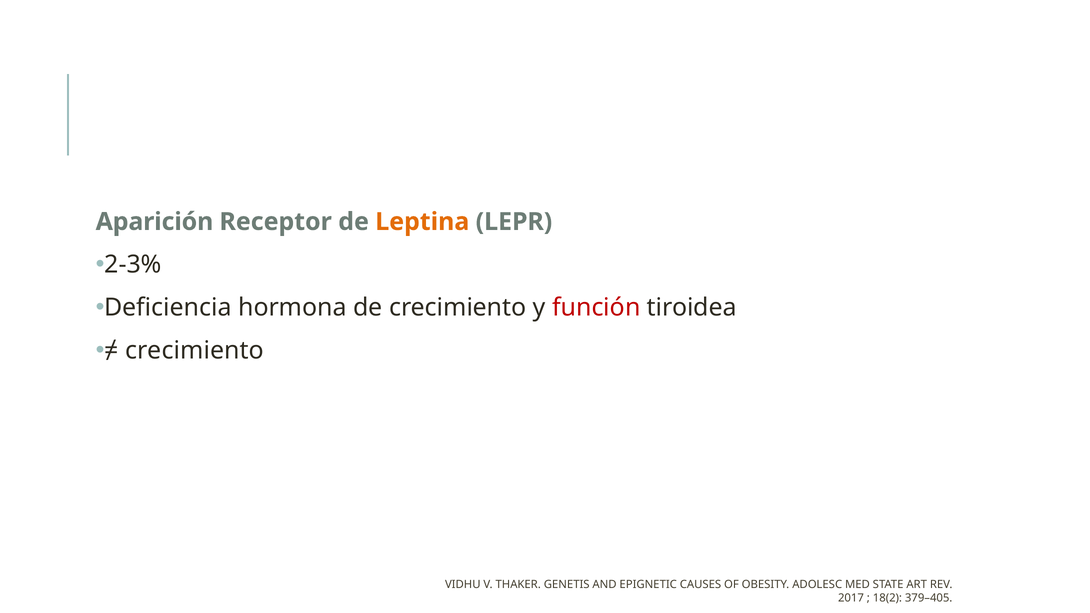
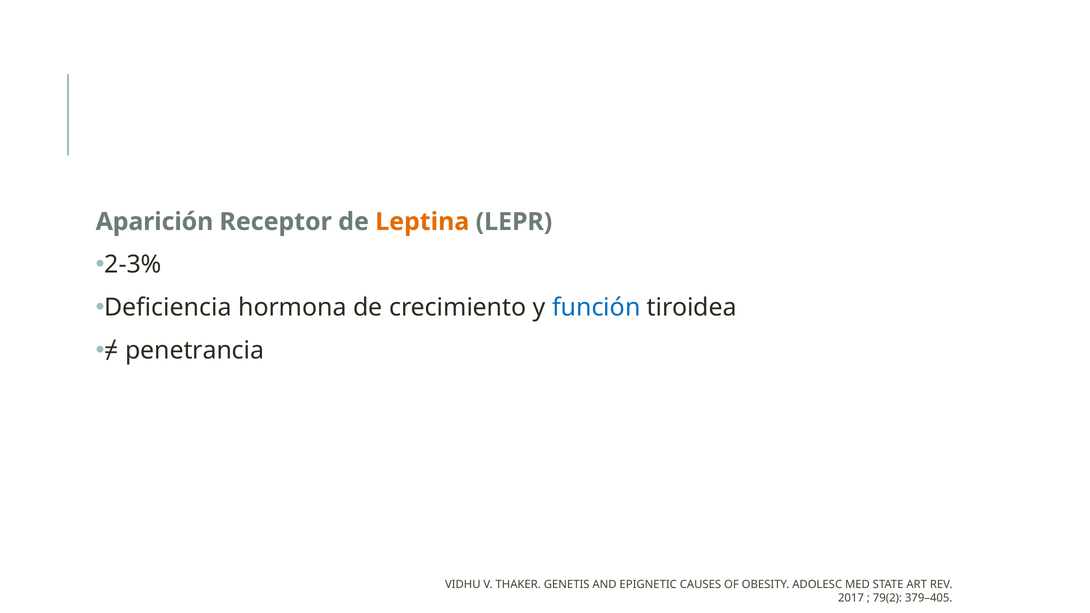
función colour: red -> blue (596, 308)
crecimiento: crecimiento -> penetrancia (195, 350)
18(2: 18(2 -> 79(2 (887, 598)
